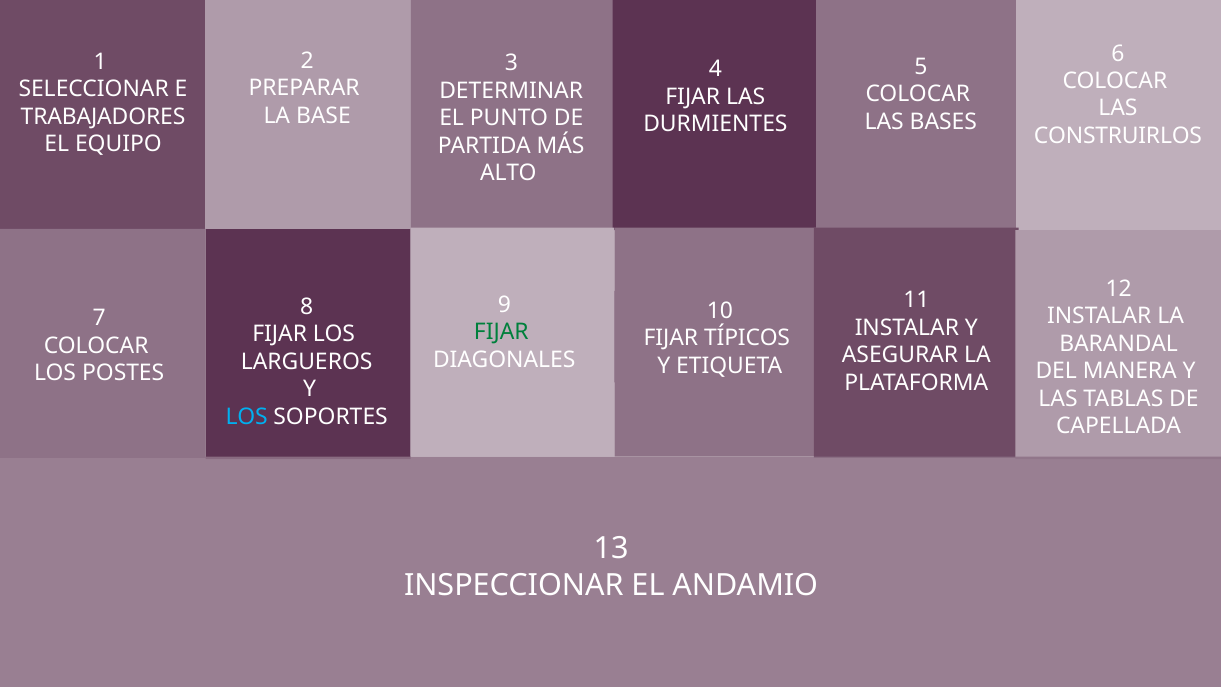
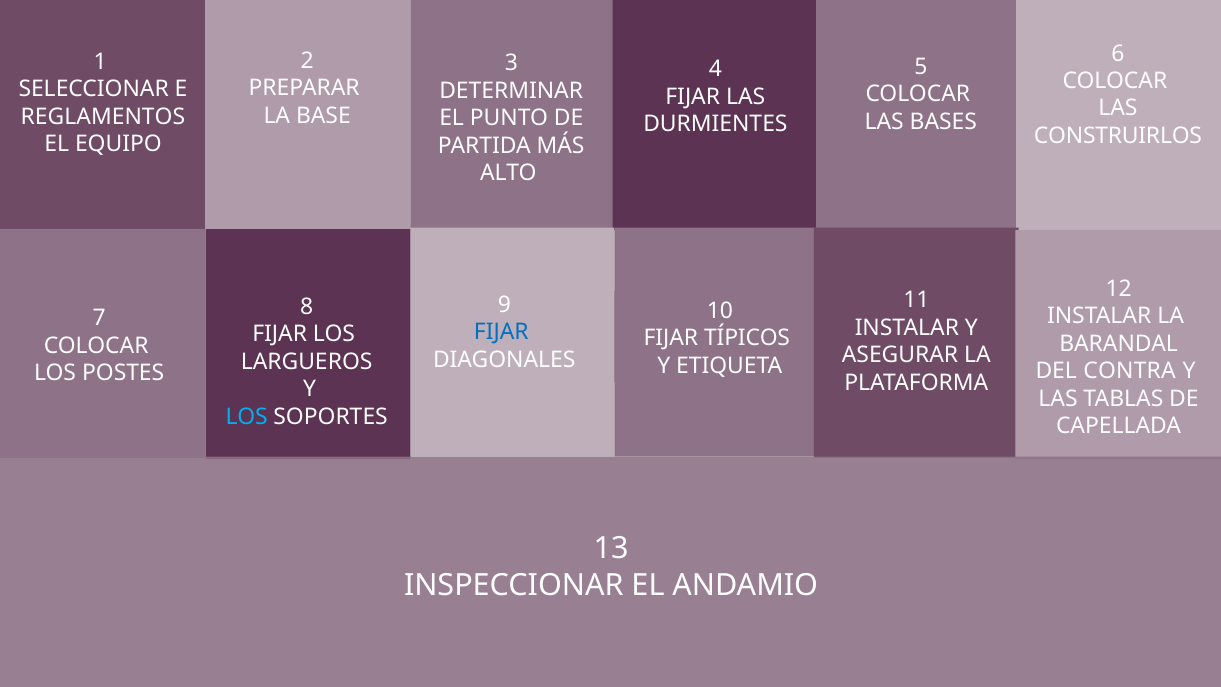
TRABAJADORES: TRABAJADORES -> REGLAMENTOS (103, 117)
FIJAR colour: green -> blue (501, 332)
MANERA: MANERA -> CONTRA (1130, 371)
